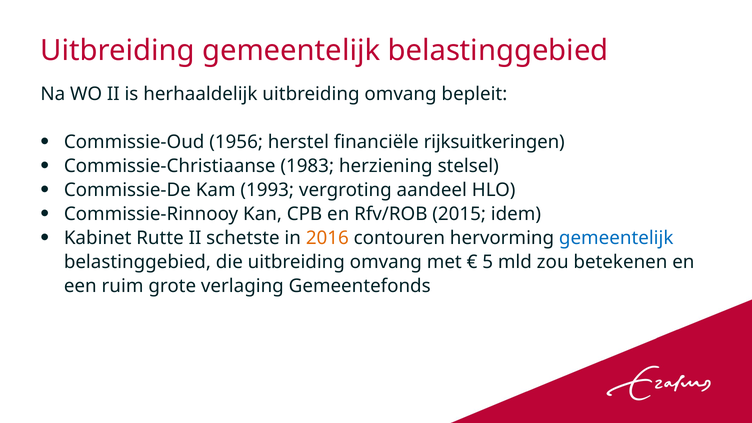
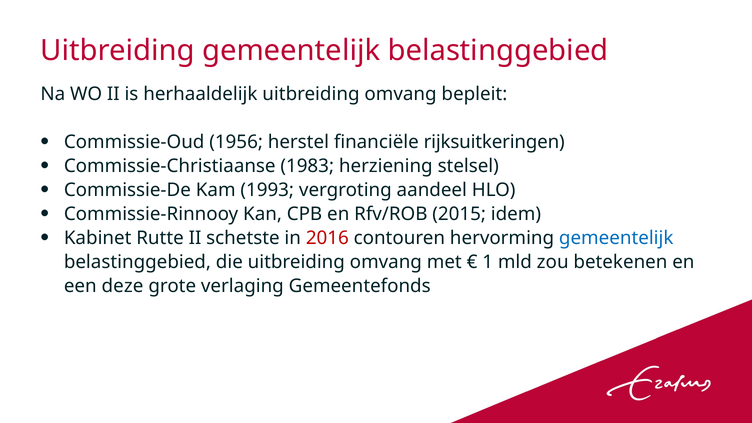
2016 colour: orange -> red (327, 238)
5: 5 -> 1 (488, 262)
ruim: ruim -> deze (122, 286)
